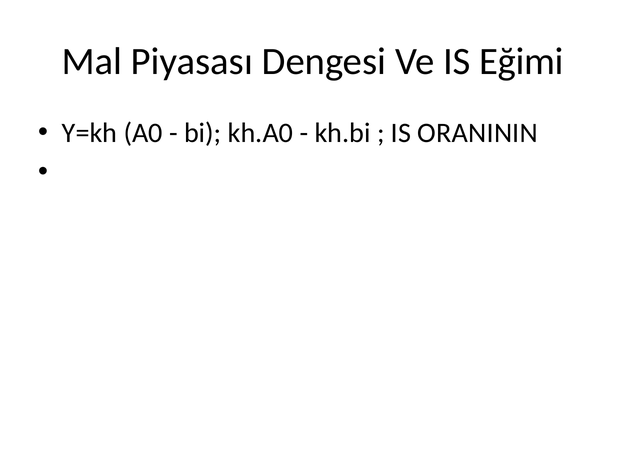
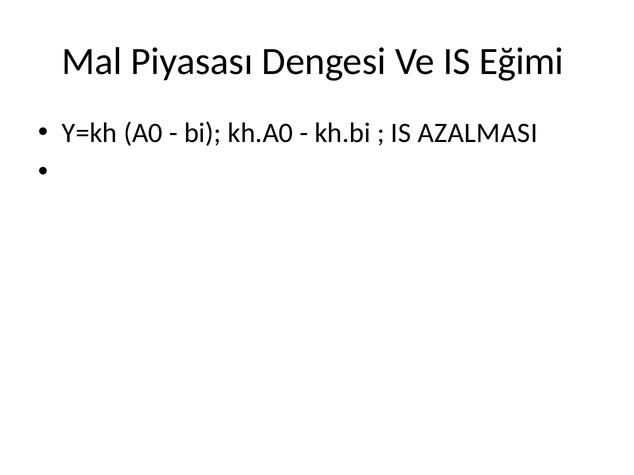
ORANININ: ORANININ -> AZALMASI (478, 133)
